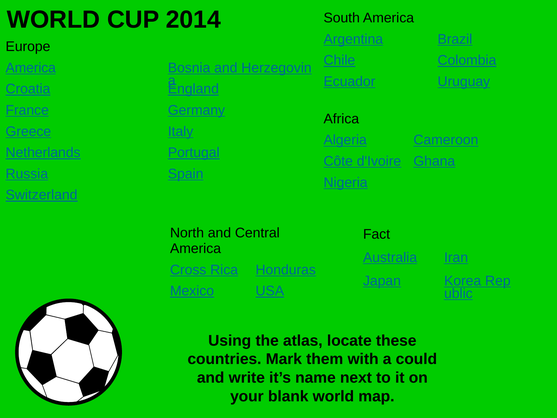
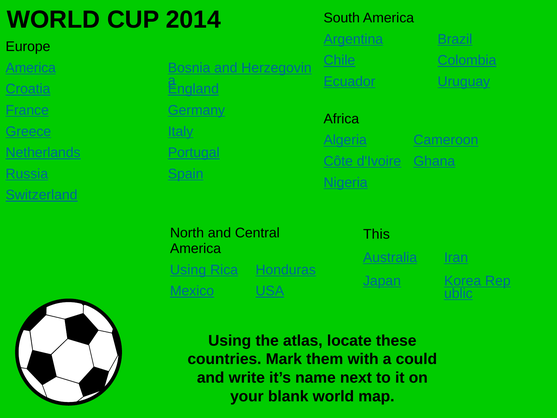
Fact: Fact -> This (376, 234)
Cross: Cross -> Using (188, 270)
